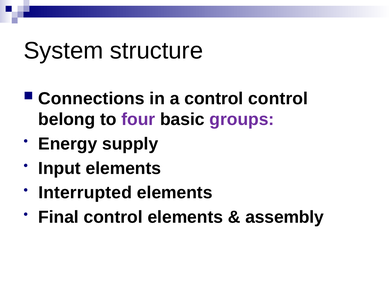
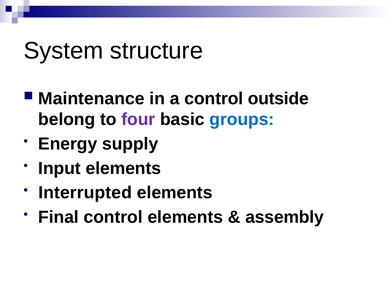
Connections: Connections -> Maintenance (91, 99)
control control: control -> outside (278, 99)
groups colour: purple -> blue (242, 119)
